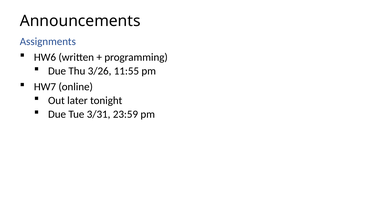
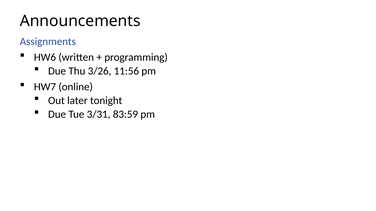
11:55: 11:55 -> 11:56 (126, 71)
23:59: 23:59 -> 83:59 (125, 115)
